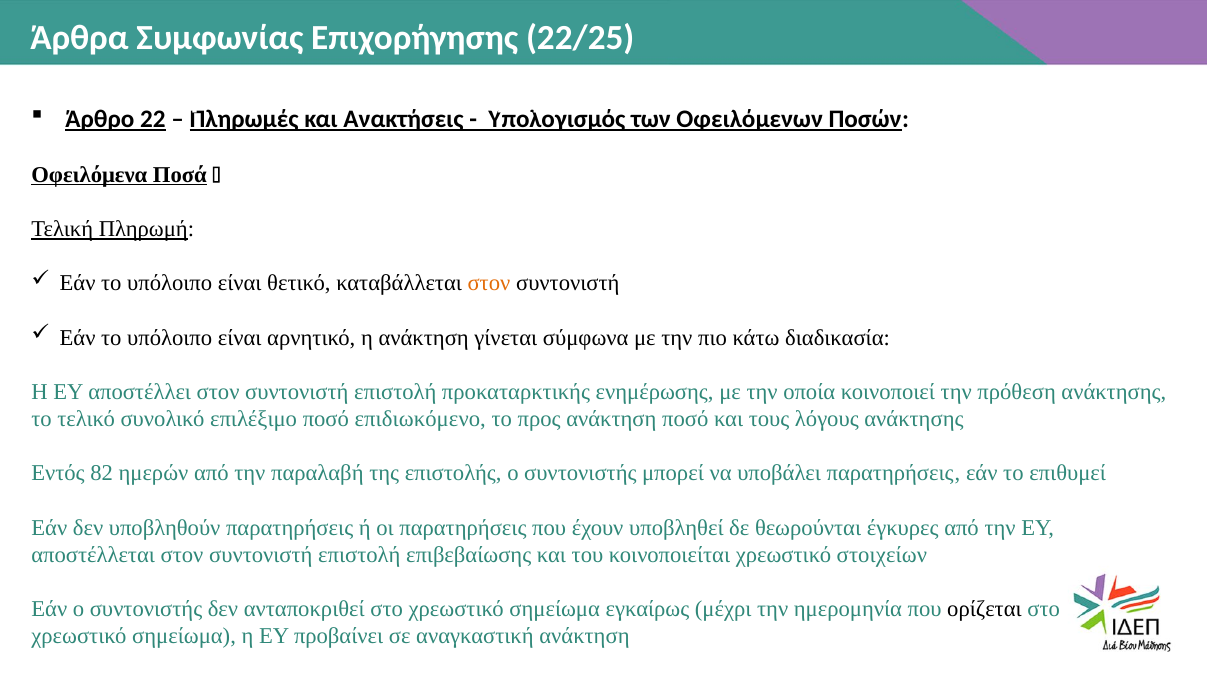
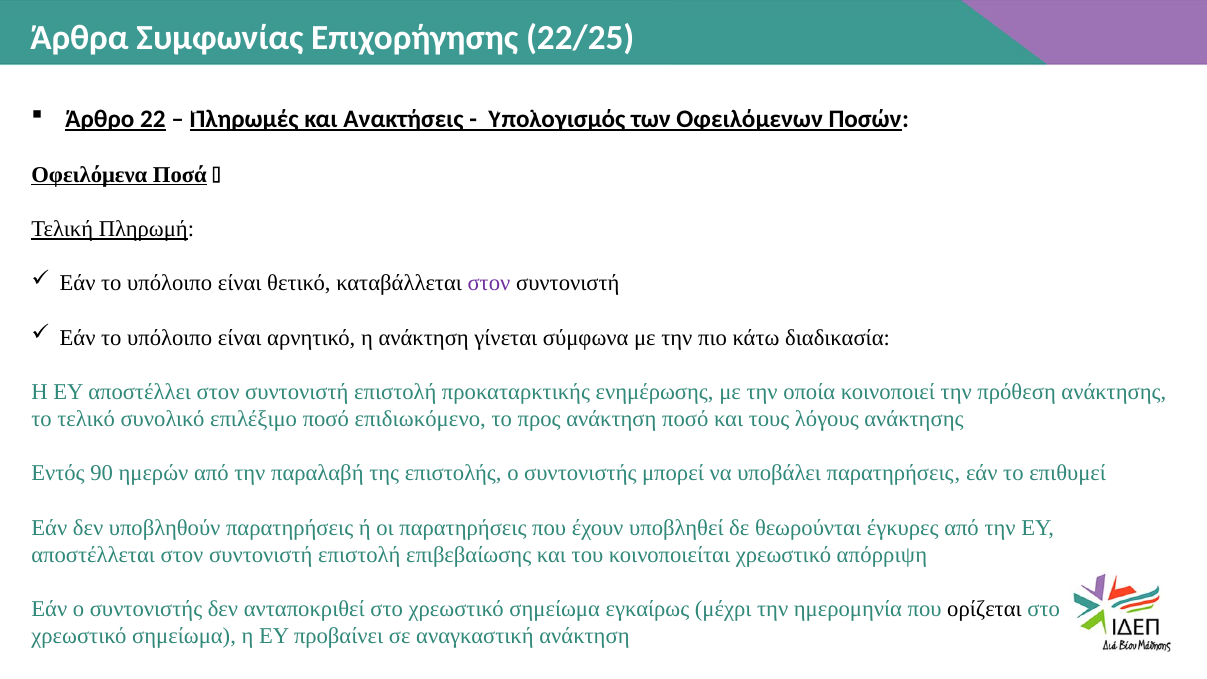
στον colour: orange -> purple (489, 283)
82: 82 -> 90 (102, 473)
στοιχείων: στοιχείων -> απόρριψη (882, 555)
